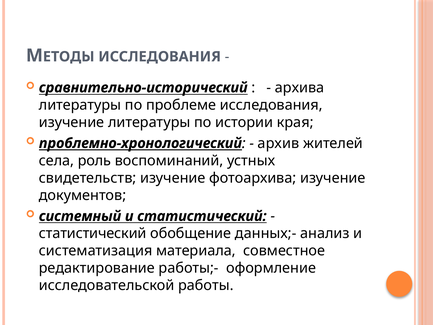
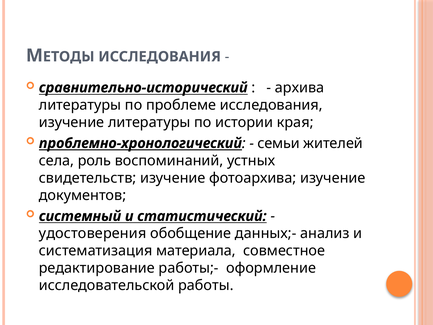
архив: архив -> семьи (279, 143)
статистический: статистический -> удостоверения (93, 233)
